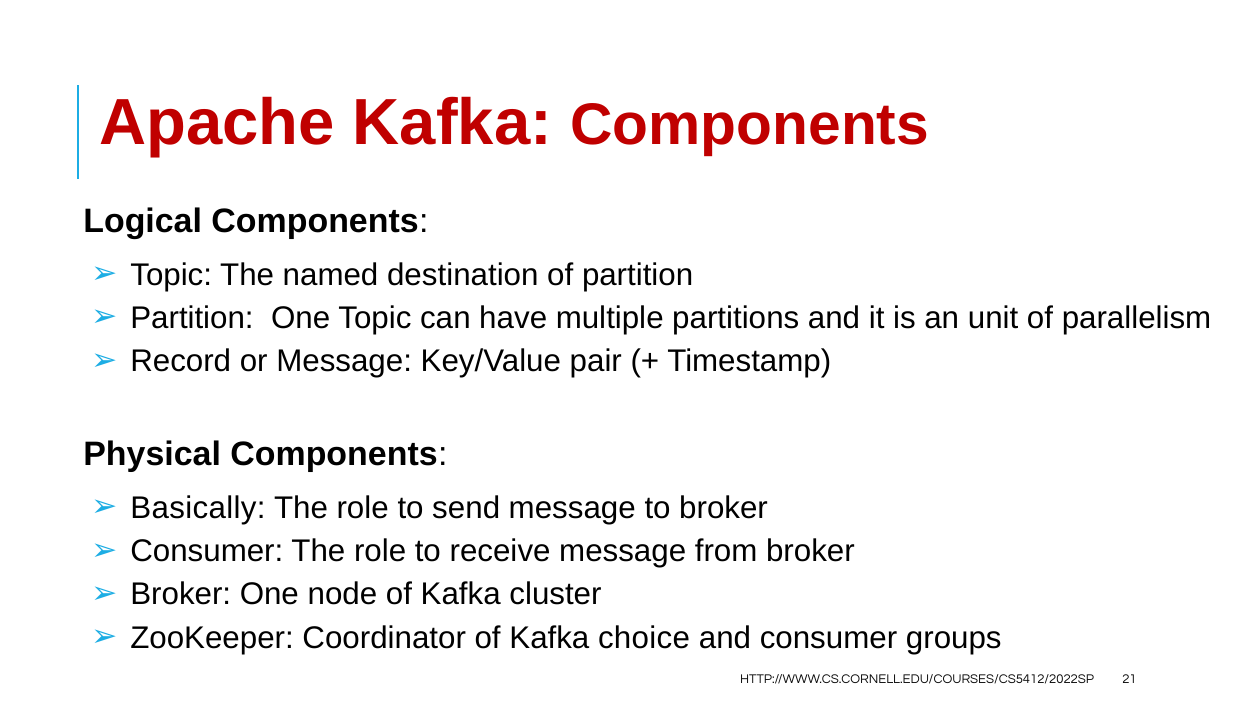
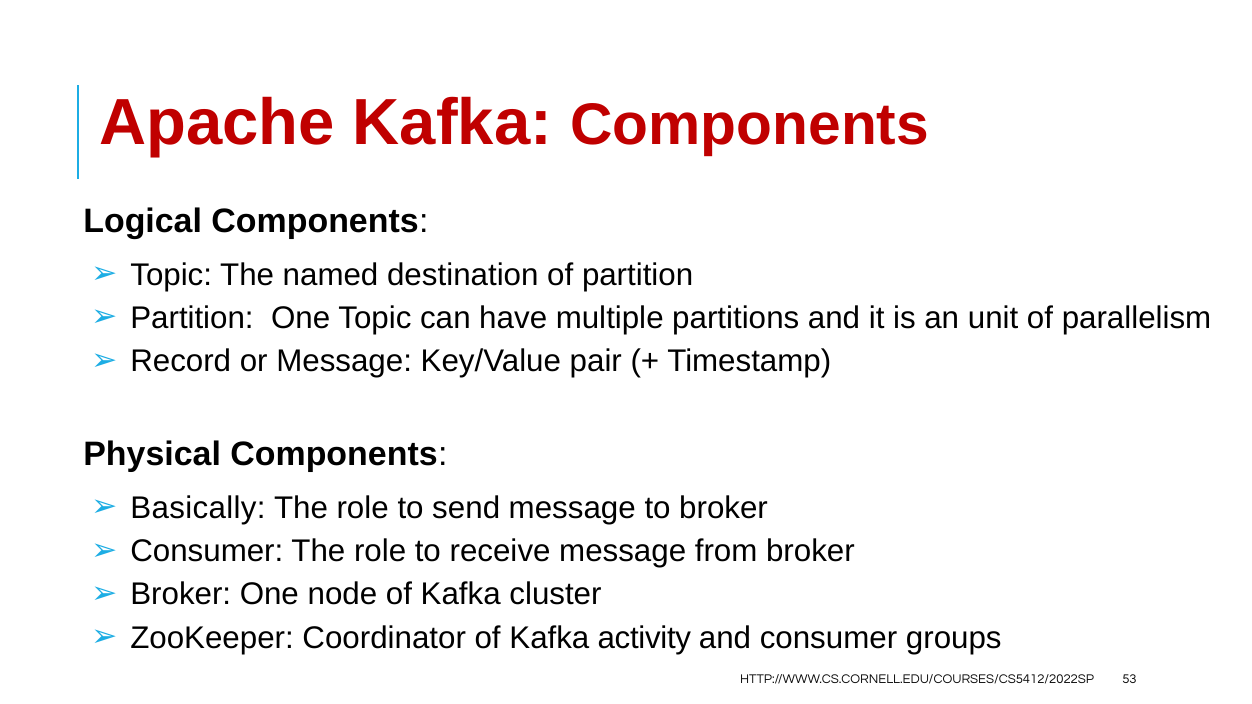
choice: choice -> activity (644, 638)
21: 21 -> 53 (1129, 679)
